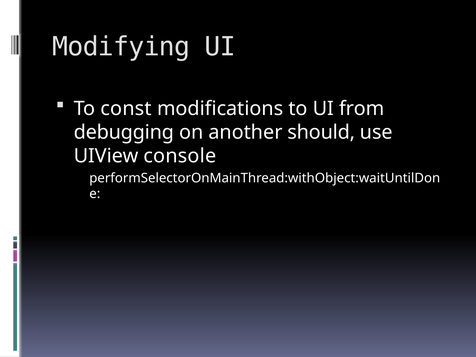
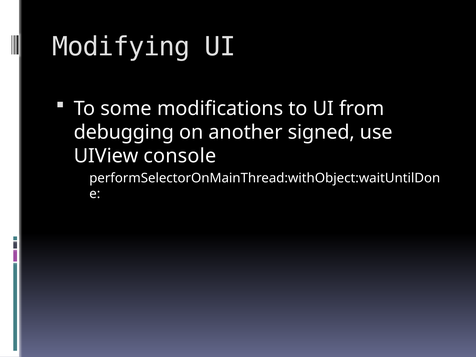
const: const -> some (126, 108)
should: should -> signed (321, 132)
